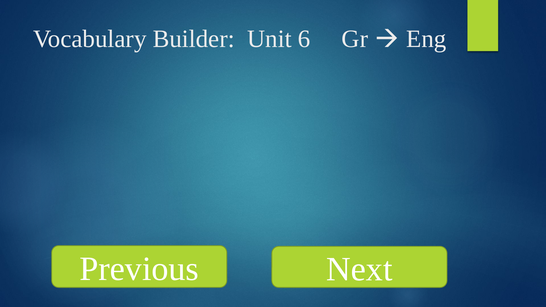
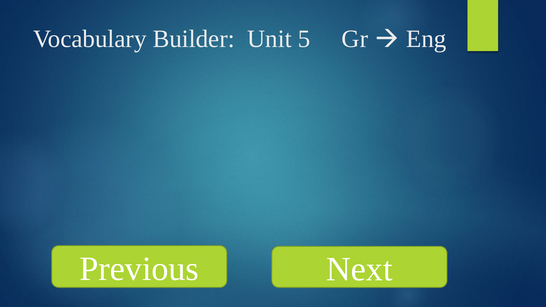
6: 6 -> 5 (304, 39)
